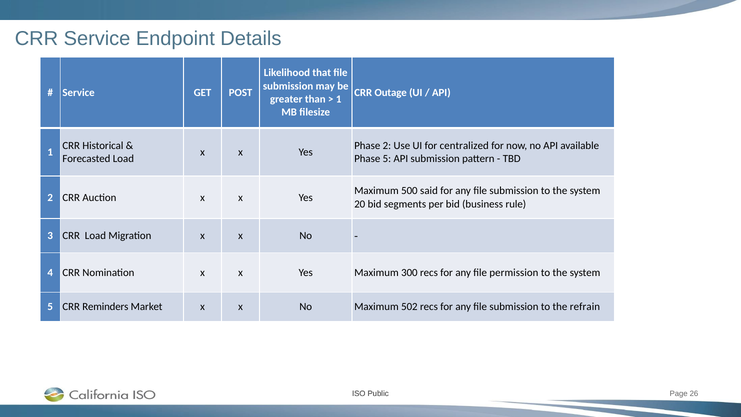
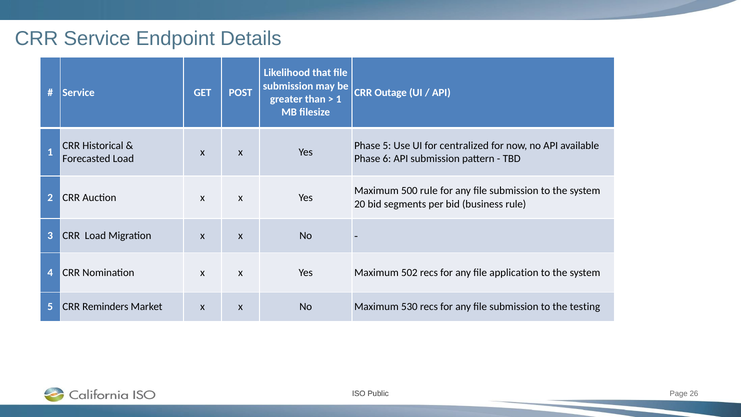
Phase 2: 2 -> 5 (387, 145)
Phase 5: 5 -> 6 (387, 159)
500 said: said -> rule (429, 191)
300: 300 -> 502 (409, 272)
permission: permission -> application (514, 272)
502: 502 -> 530 (409, 307)
refrain: refrain -> testing (585, 307)
